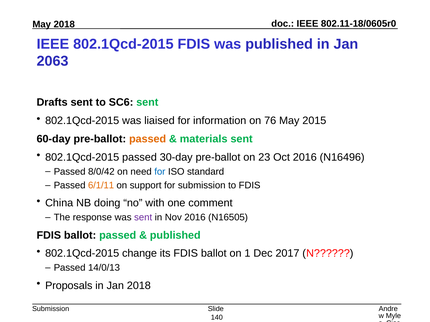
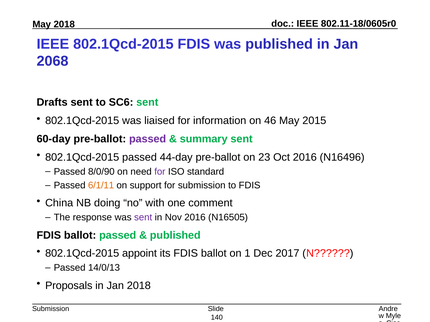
2063: 2063 -> 2068 (53, 61)
76: 76 -> 46 (270, 121)
passed colour: orange -> purple (148, 139)
materials: materials -> summary (204, 139)
30-day: 30-day -> 44-day (176, 157)
8/0/42: 8/0/42 -> 8/0/90 (101, 172)
for colour: blue -> purple (160, 172)
change: change -> appoint (140, 254)
